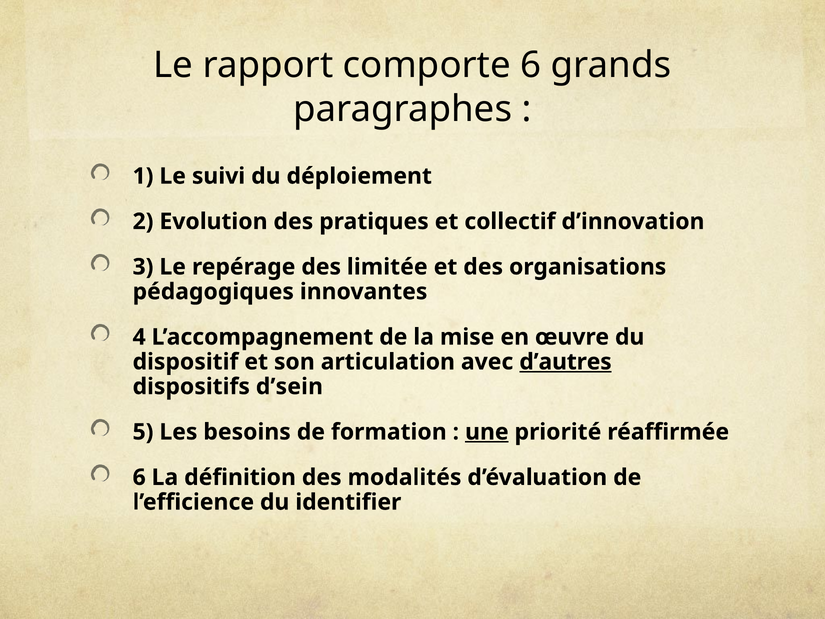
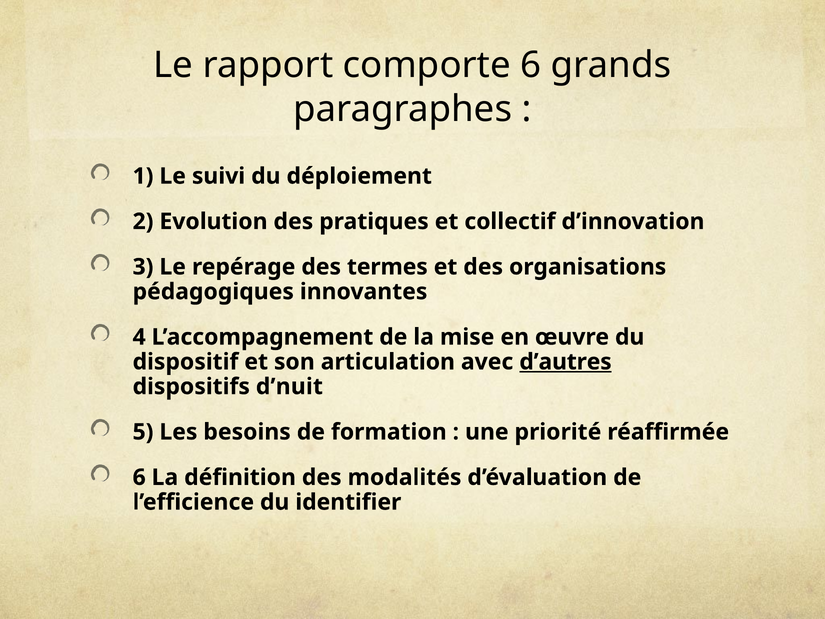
limitée: limitée -> termes (387, 267)
d’sein: d’sein -> d’nuit (289, 386)
une underline: present -> none (487, 432)
